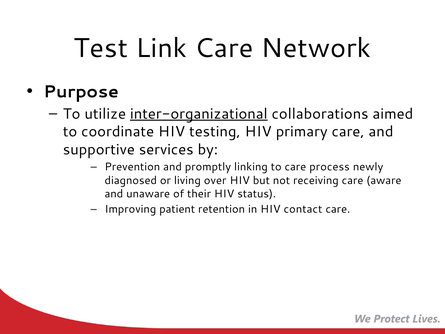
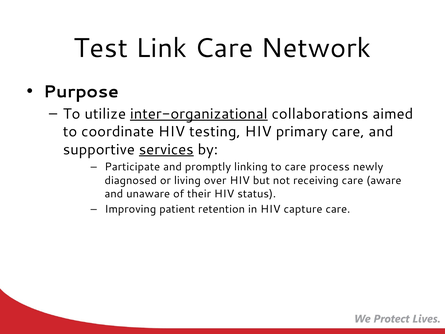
services underline: none -> present (166, 149)
Prevention: Prevention -> Participate (132, 167)
contact: contact -> capture (303, 209)
